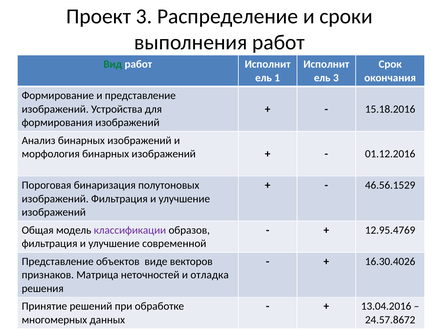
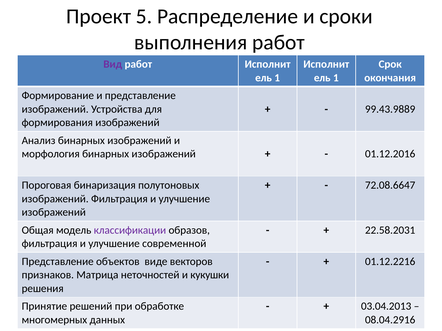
Проект 3: 3 -> 5 (144, 17)
Вид colour: green -> purple (113, 64)
3: 3 -> 1 (336, 78)
15.18.2016: 15.18.2016 -> 99.43.9889 (390, 109)
46.56.1529: 46.56.1529 -> 72.08.6647 (390, 186)
12.95.4769: 12.95.4769 -> 22.58.2031 (390, 230)
16.30.4026: 16.30.4026 -> 01.12.2216 (390, 262)
отладка: отладка -> кукушки (210, 275)
13.04.2016: 13.04.2016 -> 03.04.2013 (386, 307)
24.57.8672: 24.57.8672 -> 08.04.2916 (390, 320)
